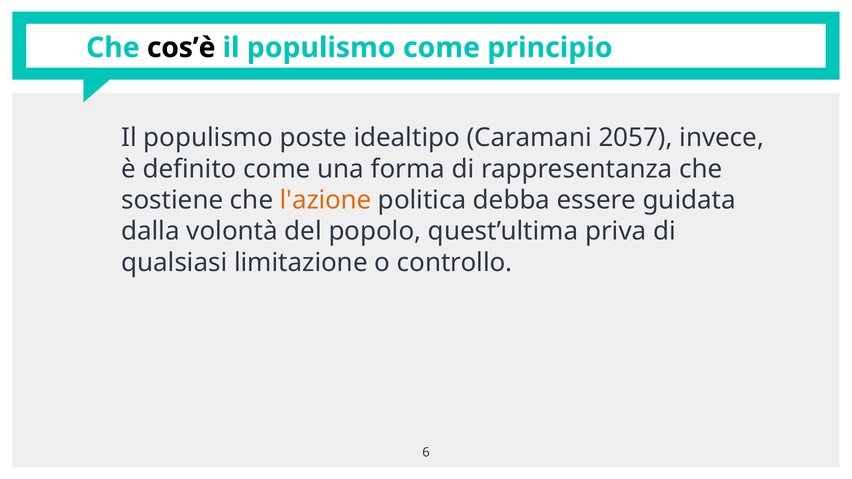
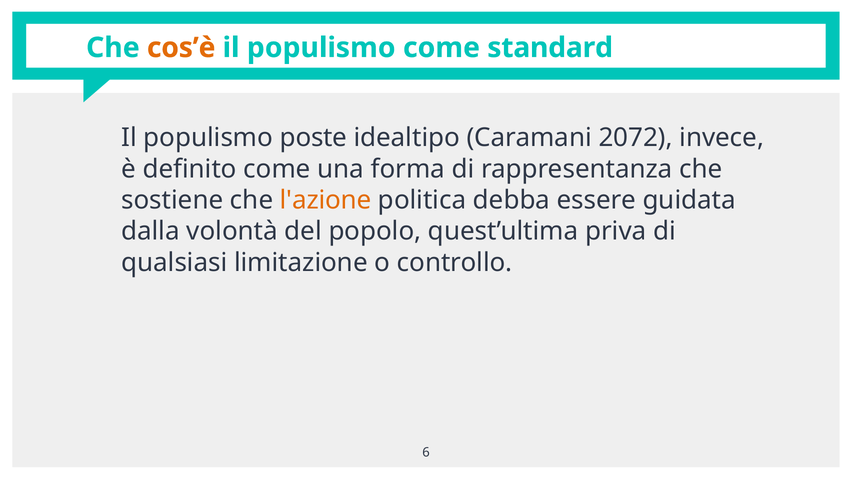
cos’è colour: black -> orange (181, 48)
principio: principio -> standard (550, 48)
2057: 2057 -> 2072 (636, 138)
